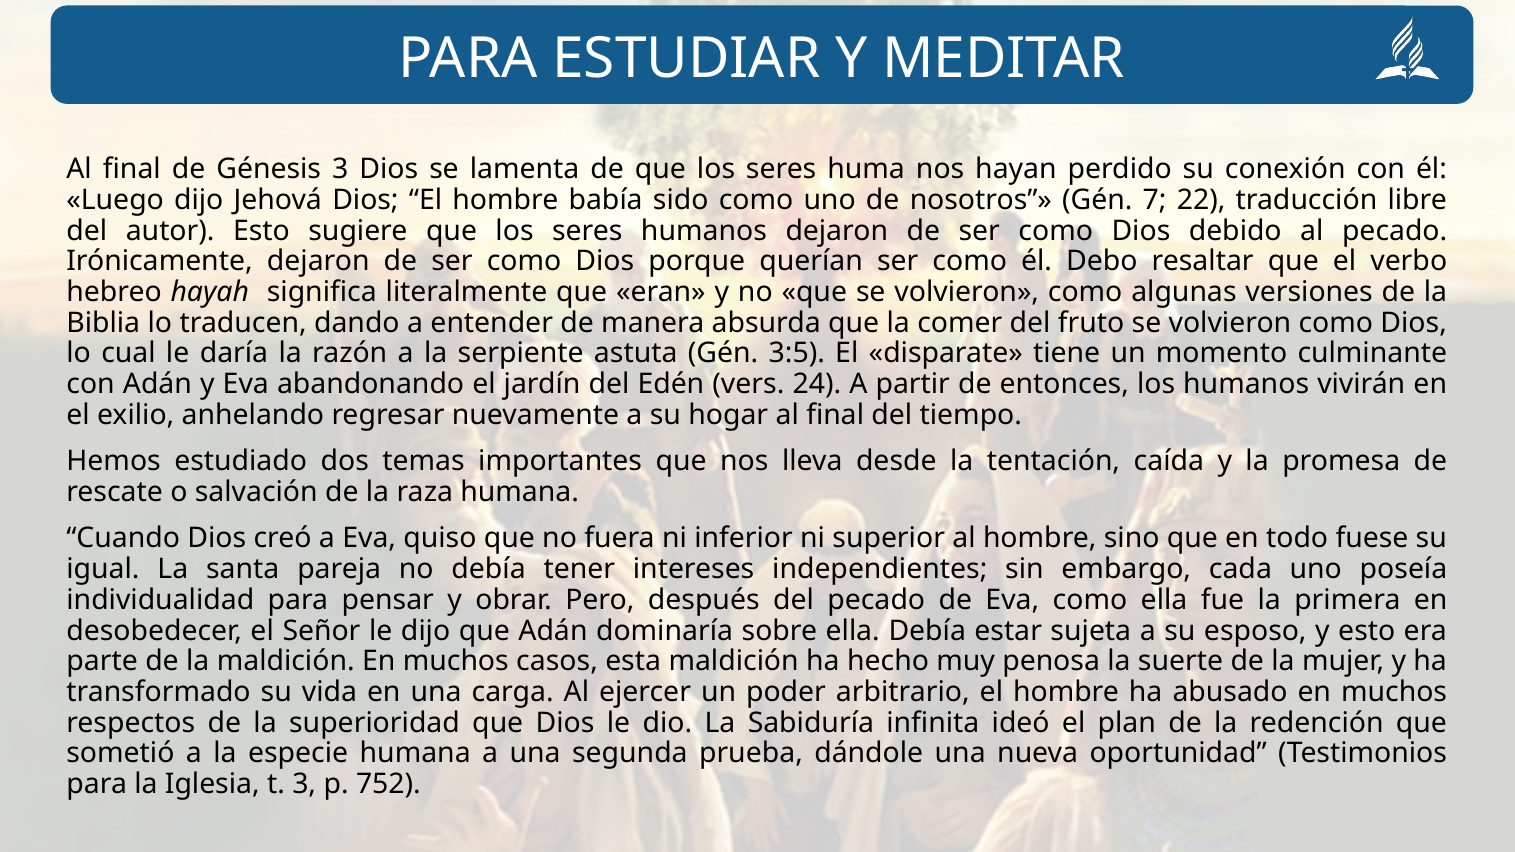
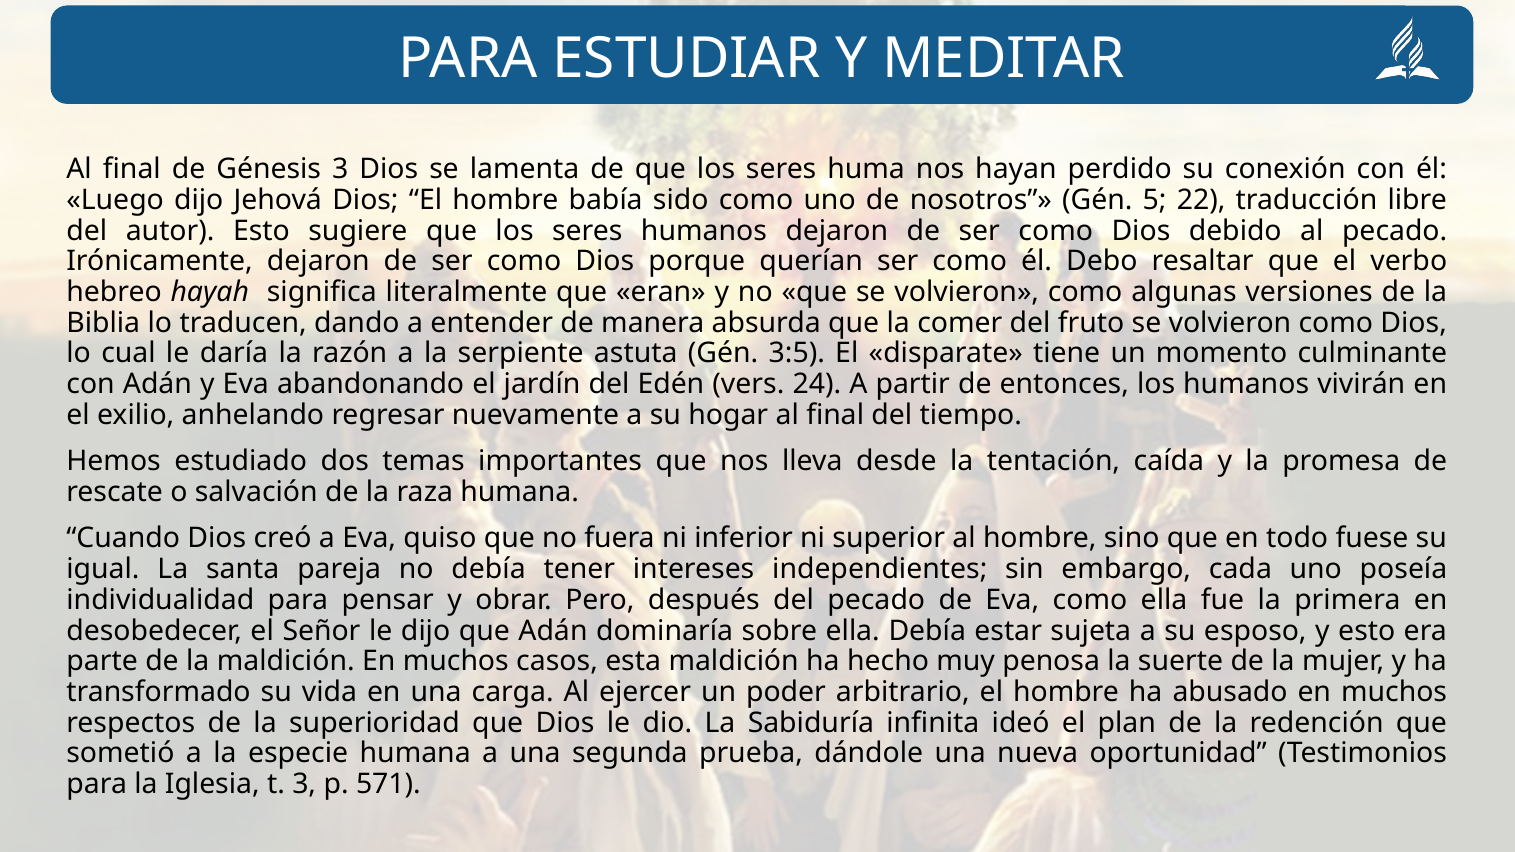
7: 7 -> 5 (1155, 200)
752: 752 -> 571 (388, 784)
